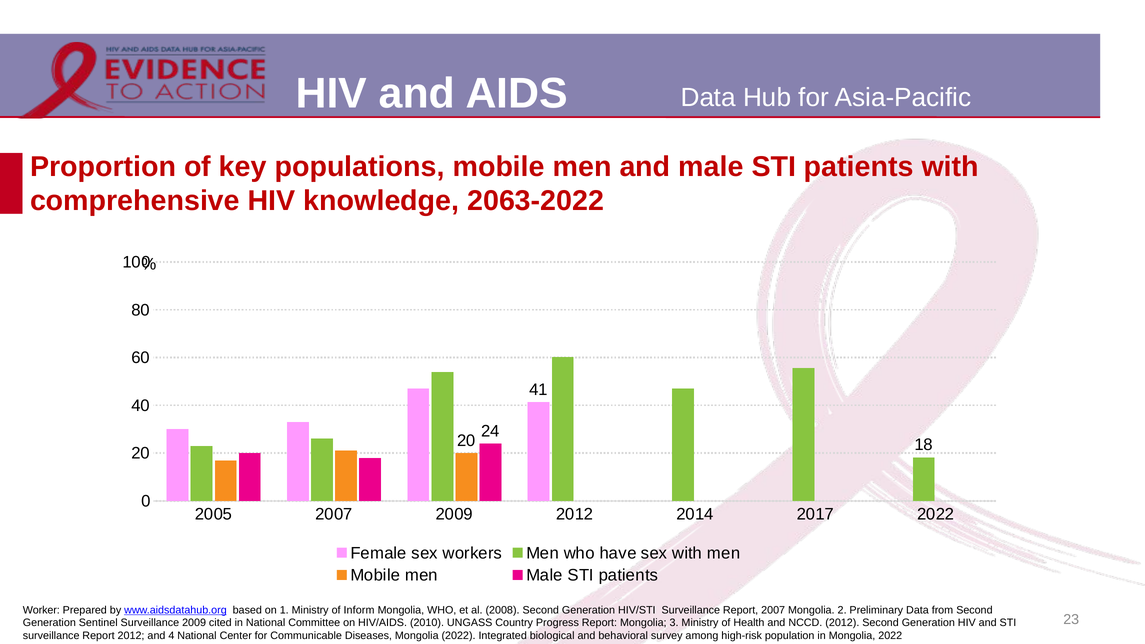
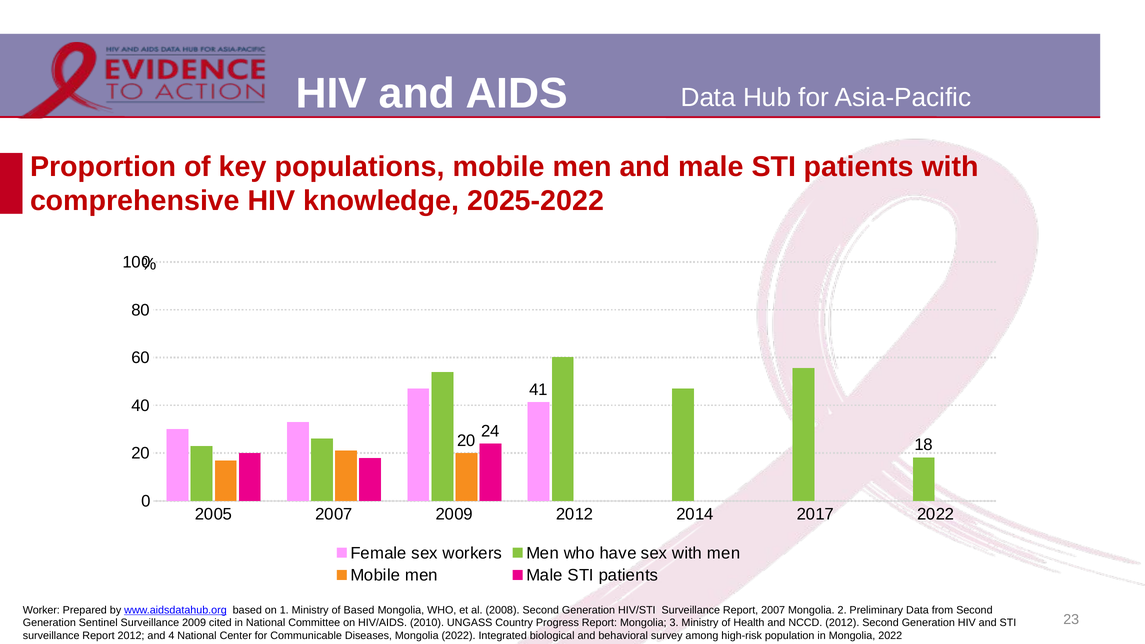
2063-2022: 2063-2022 -> 2025-2022 (536, 201)
of Inform: Inform -> Based (359, 610)
